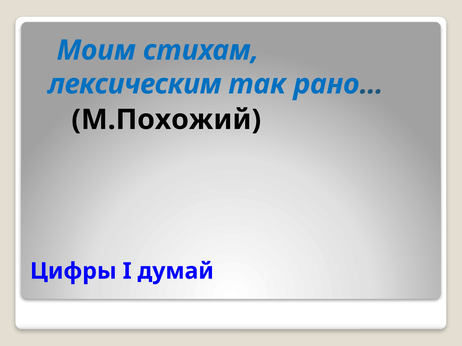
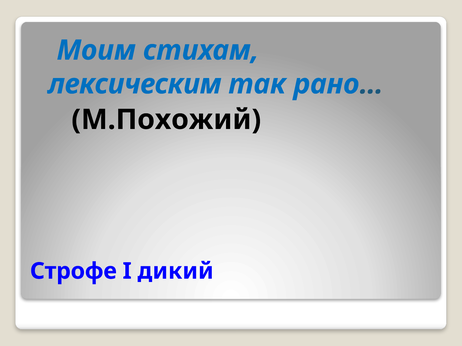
Цифры: Цифры -> Строфе (73, 271)
думай: думай -> дикий (176, 271)
